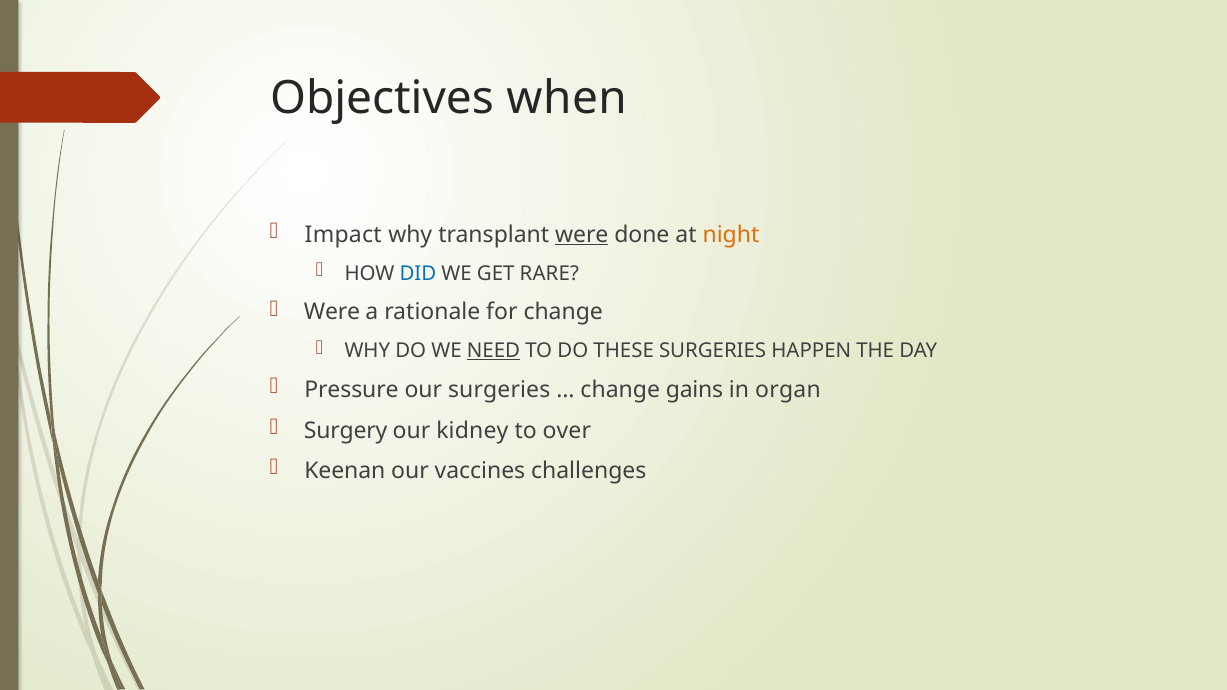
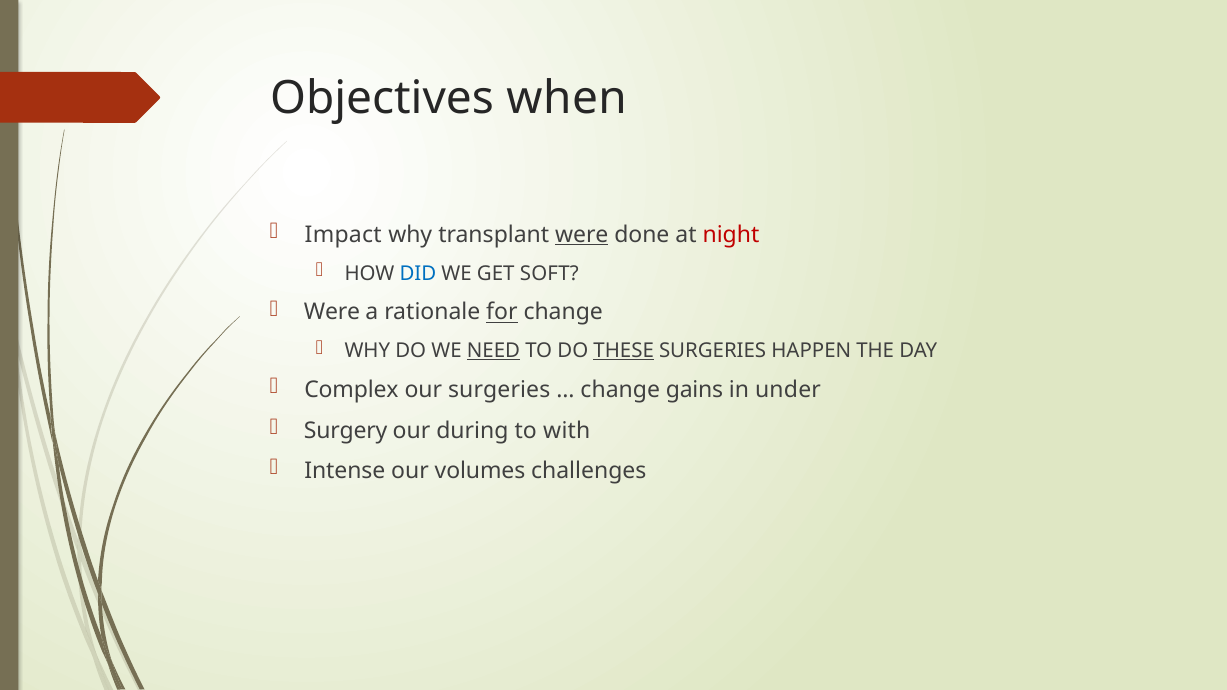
night colour: orange -> red (731, 235)
RARE: RARE -> SOFT (549, 273)
for underline: none -> present (502, 312)
THESE underline: none -> present (624, 351)
Pressure: Pressure -> Complex (351, 390)
organ: organ -> under (788, 390)
kidney: kidney -> during (472, 431)
over: over -> with (567, 431)
Keenan: Keenan -> Intense (345, 471)
vaccines: vaccines -> volumes (480, 471)
